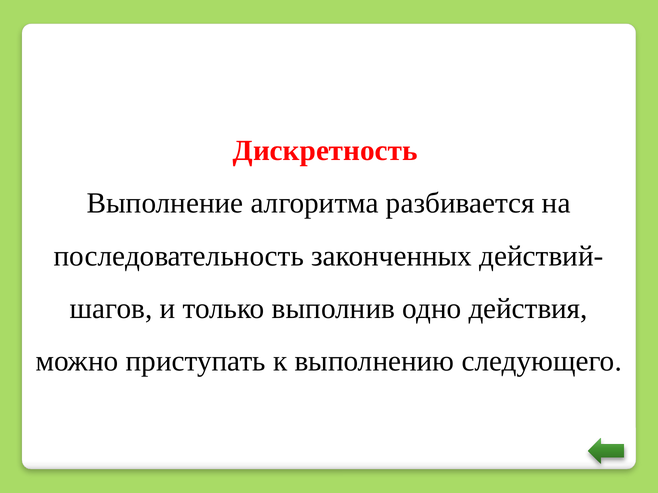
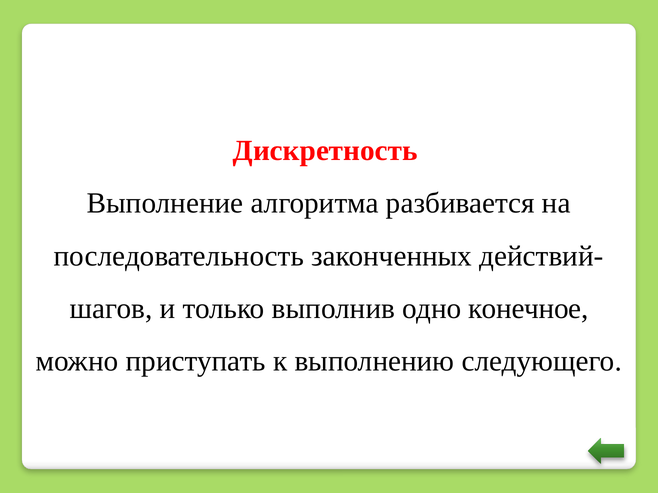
действия: действия -> конечное (528, 309)
